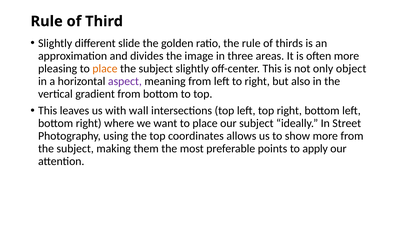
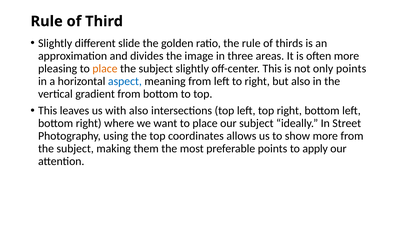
only object: object -> points (351, 68)
aspect colour: purple -> blue (125, 81)
with wall: wall -> also (139, 110)
